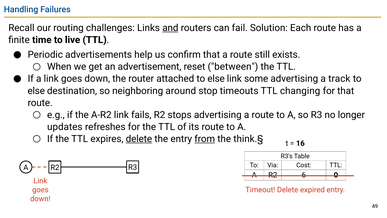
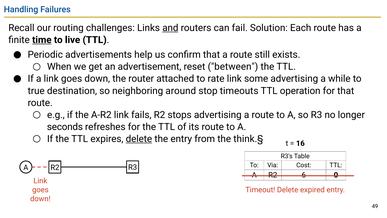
time underline: none -> present (42, 40)
attached to else: else -> rate (216, 79)
track: track -> while (339, 79)
else: else -> true (36, 91)
changing: changing -> operation (300, 91)
updates: updates -> seconds (65, 127)
from underline: present -> none (205, 139)
